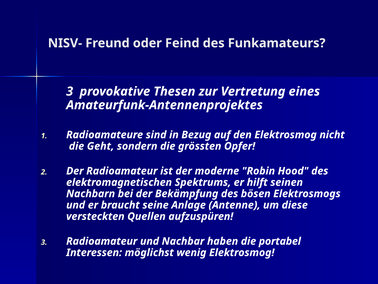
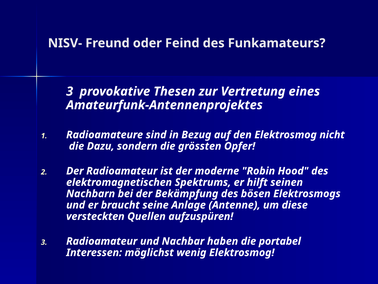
Geht: Geht -> Dazu (101, 146)
